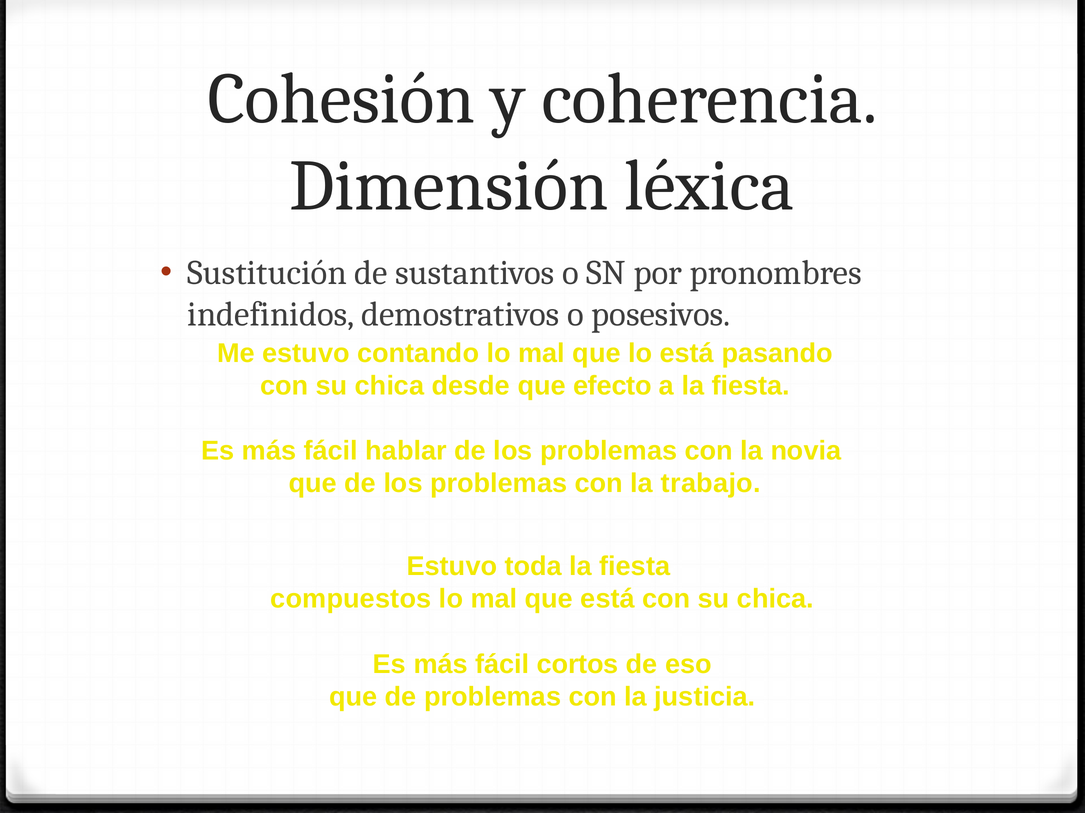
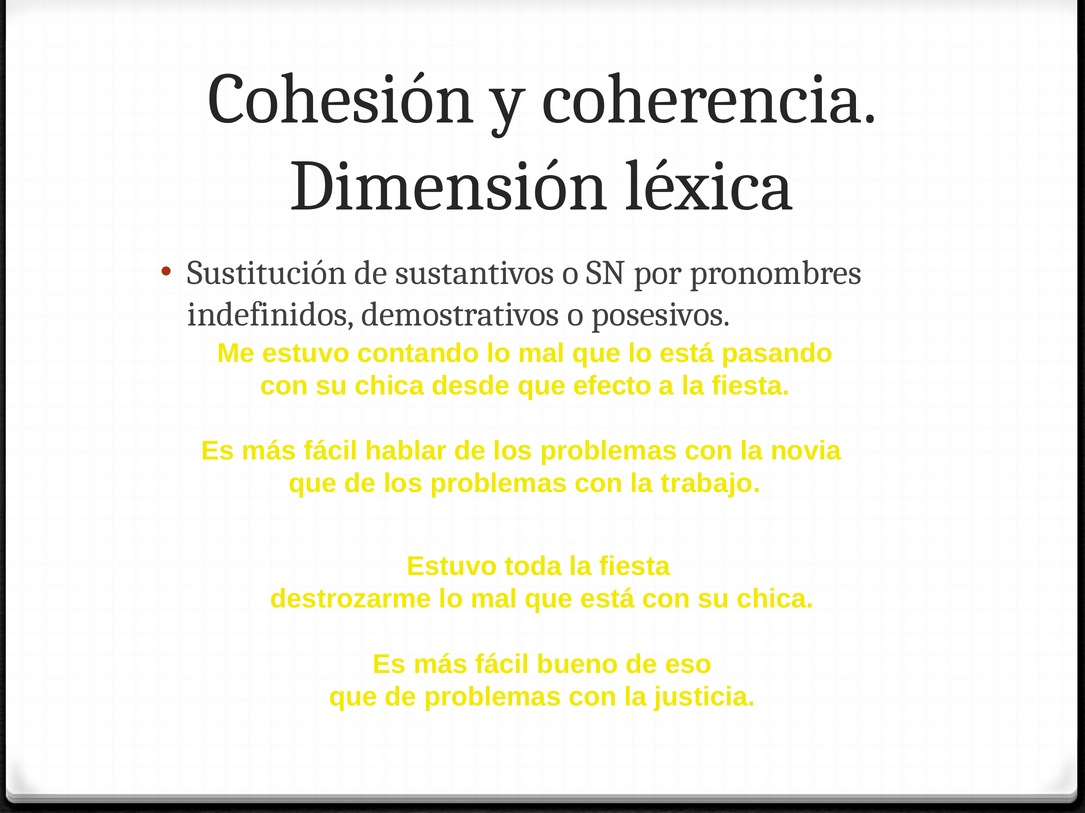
compuestos: compuestos -> destrozarme (351, 600)
cortos: cortos -> bueno (578, 665)
